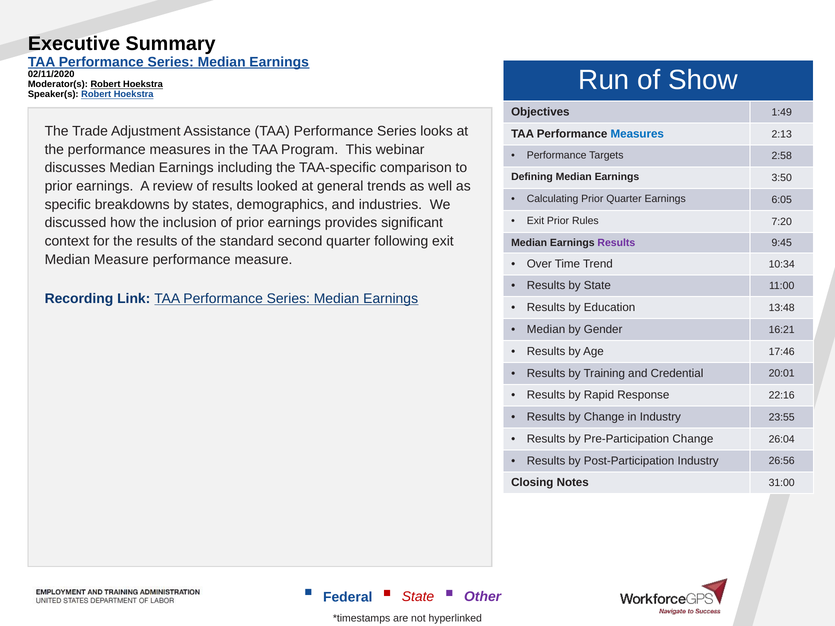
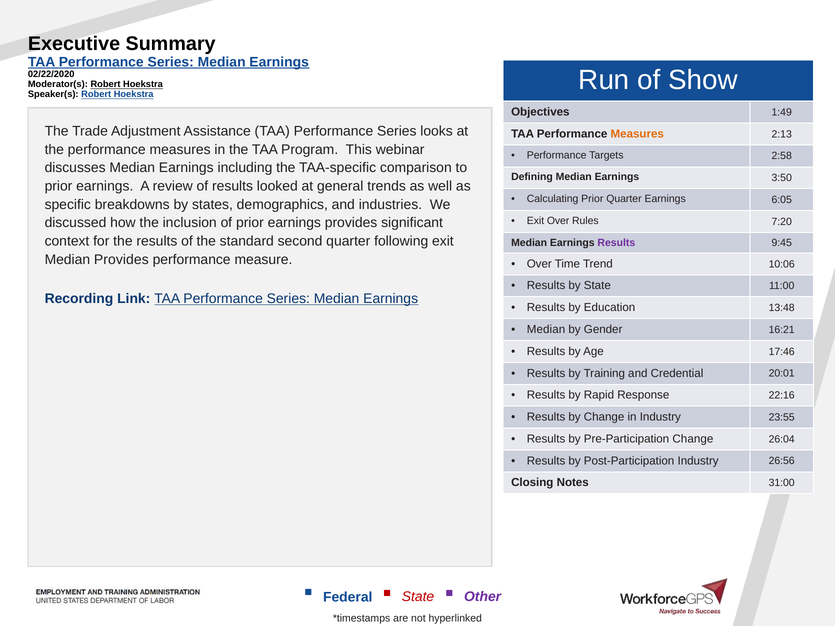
02/11/2020: 02/11/2020 -> 02/22/2020 (51, 74)
Measures colour: blue -> orange (637, 134)
Exit Prior: Prior -> Over (558, 221)
Median Measure: Measure -> Provides (121, 260)
10:34: 10:34 -> 10:06 (782, 264)
